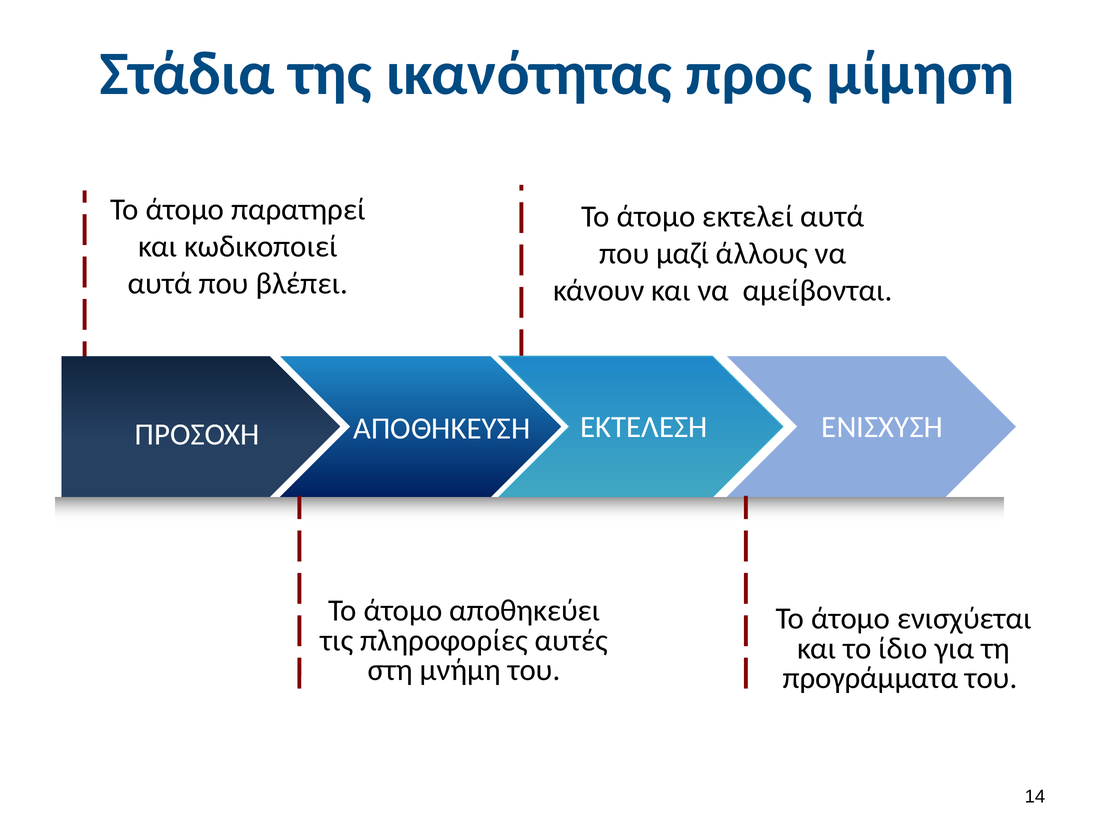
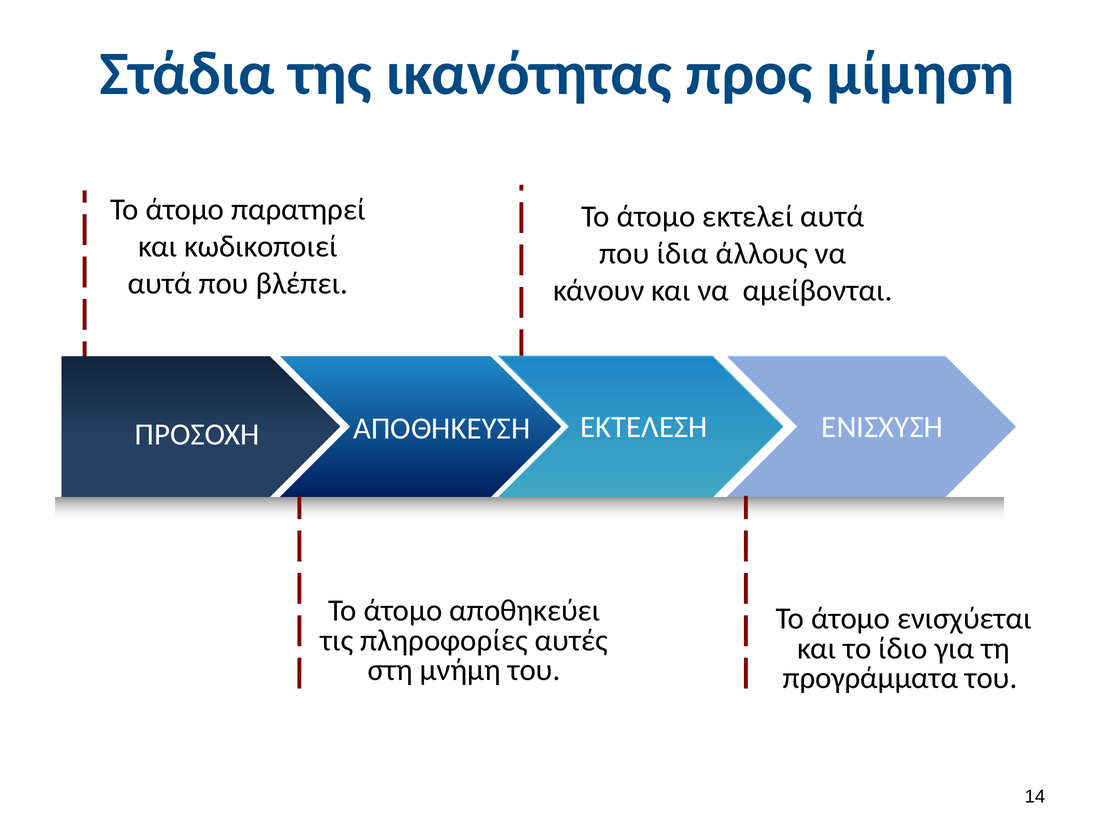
μαζί: μαζί -> ίδια (682, 254)
